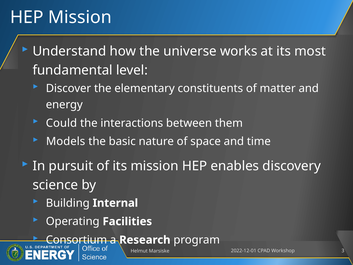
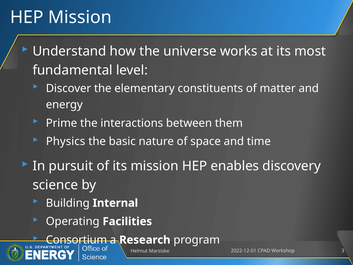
Could: Could -> Prime (62, 123)
Models: Models -> Physics (66, 141)
